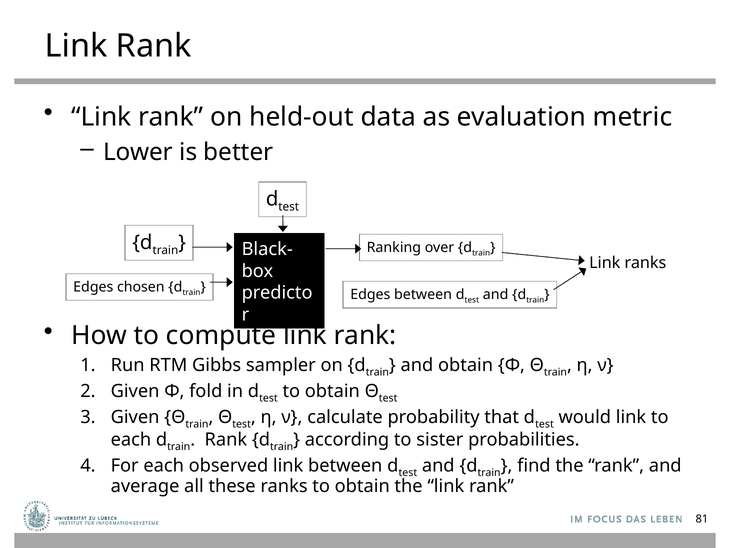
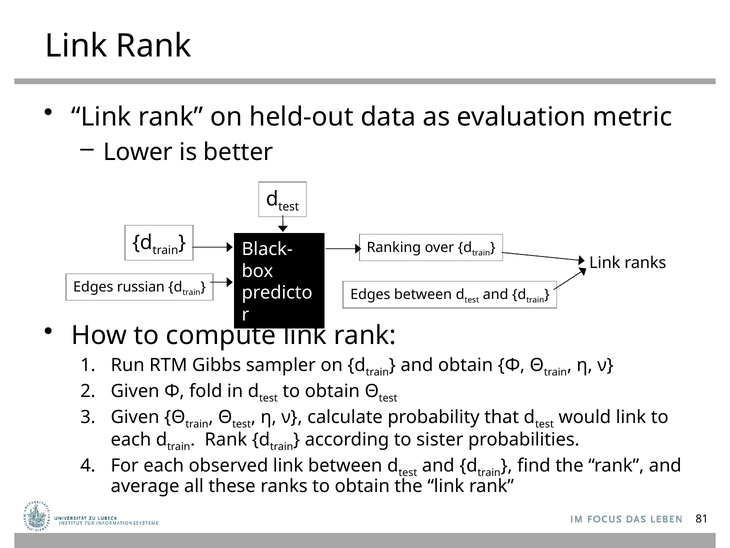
chosen: chosen -> russian (141, 287)
